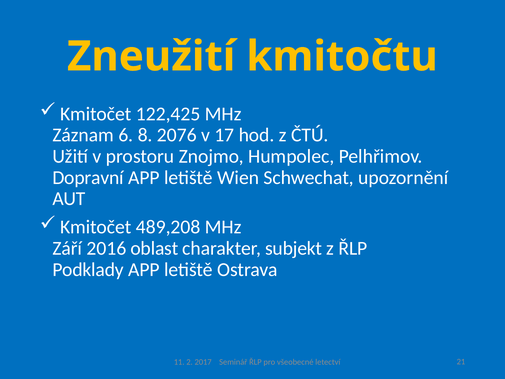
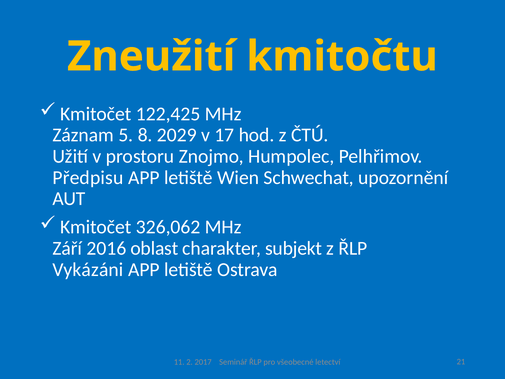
6: 6 -> 5 (126, 135)
2076: 2076 -> 2029 (177, 135)
Dopravní: Dopravní -> Předpisu (88, 177)
489,208: 489,208 -> 326,062 (168, 227)
Podklady: Podklady -> Vykázáni (88, 269)
